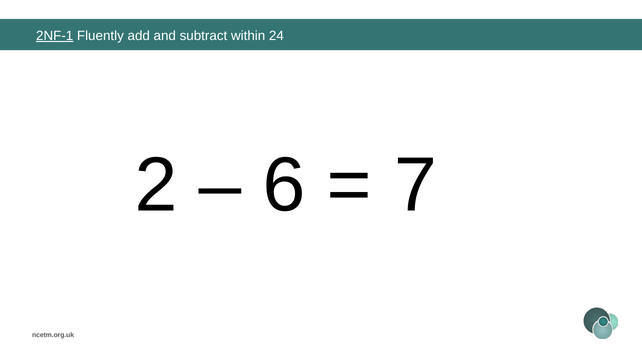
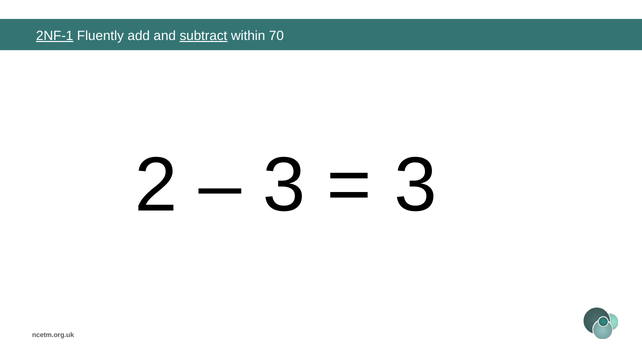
subtract underline: none -> present (203, 36)
24: 24 -> 70 (276, 36)
6: 6 -> 3 (284, 185)
7: 7 -> 3 (416, 185)
